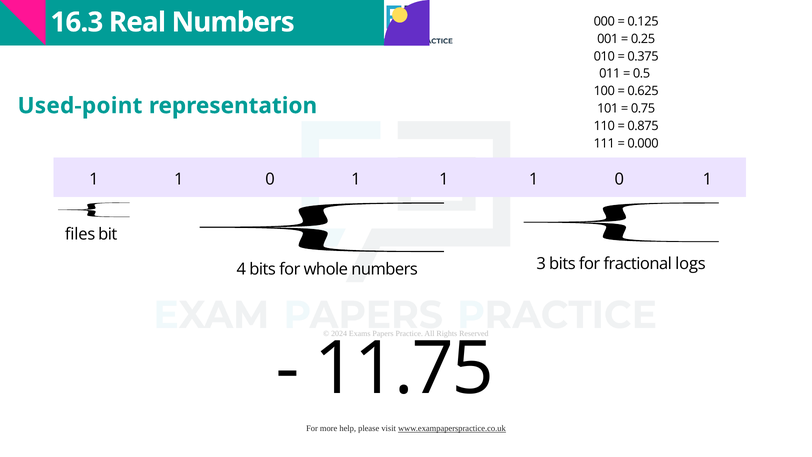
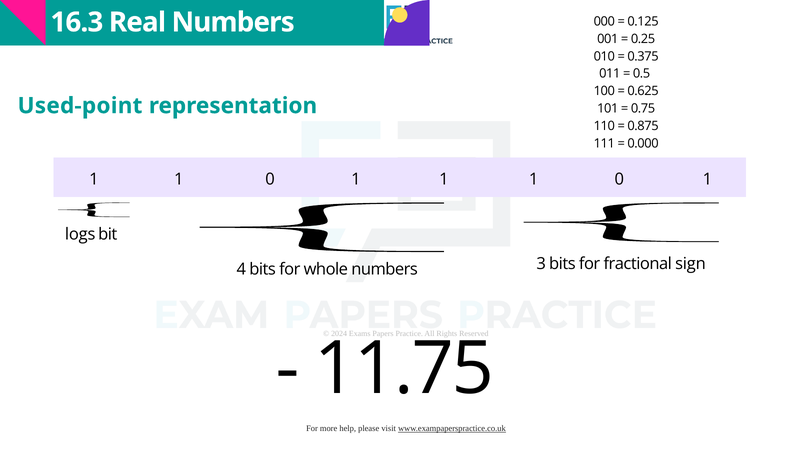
files: files -> logs (80, 234)
logs: logs -> sign (690, 264)
